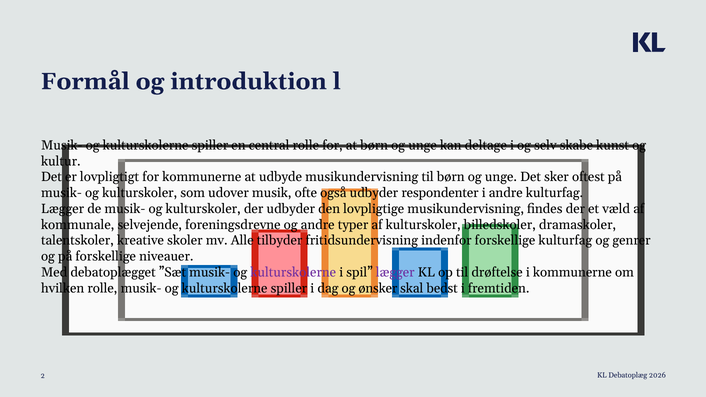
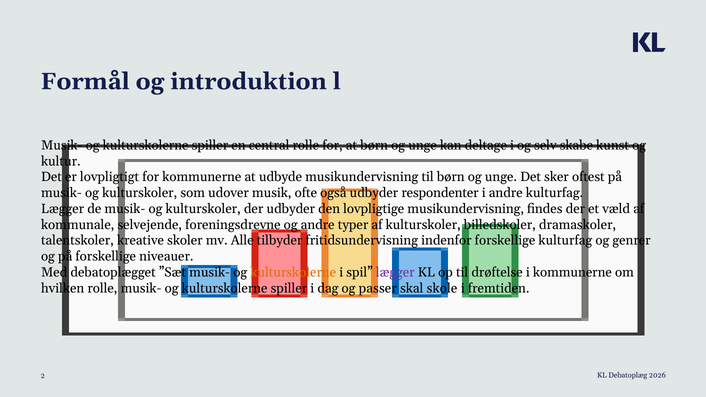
kulturskolerne colour: purple -> orange (293, 272)
ønsker: ønsker -> passer (378, 288)
bedst: bedst -> skole (442, 288)
